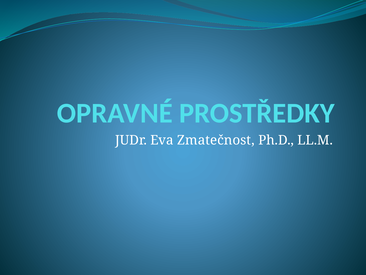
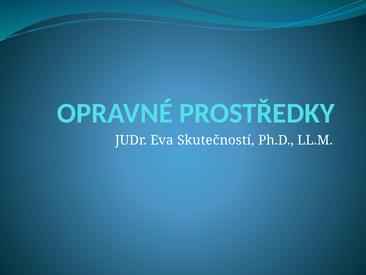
Zmatečnost: Zmatečnost -> Skutečností (216, 140)
